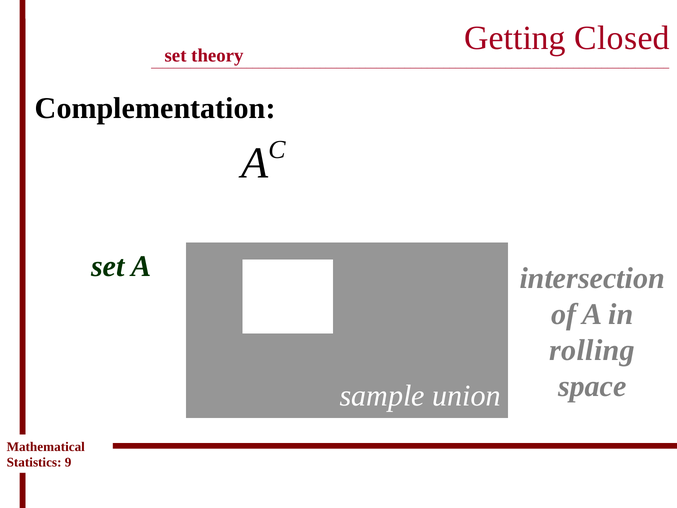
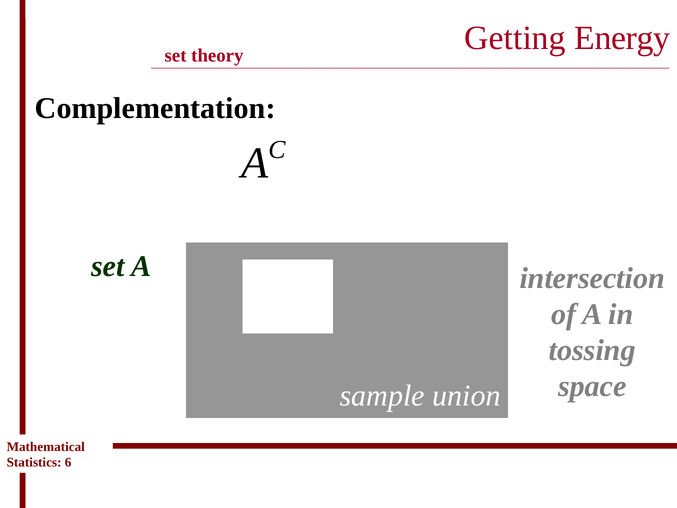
Closed: Closed -> Energy (622, 38)
rolling: rolling -> tossing (592, 350)
9: 9 -> 6 (68, 462)
